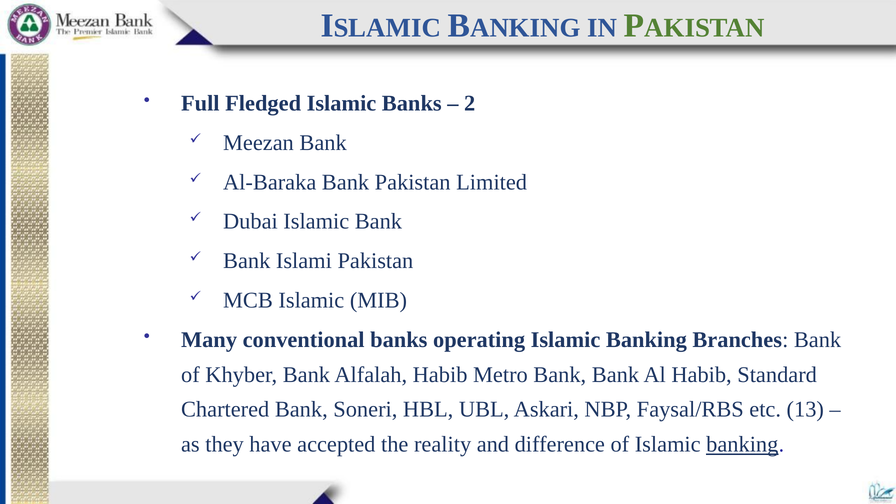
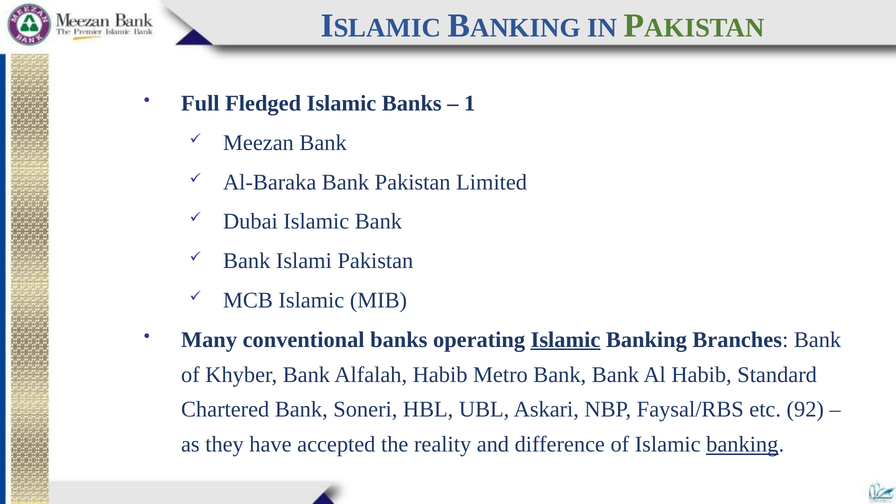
2: 2 -> 1 (470, 103)
Islamic underline: none -> present (566, 340)
13: 13 -> 92 (805, 410)
